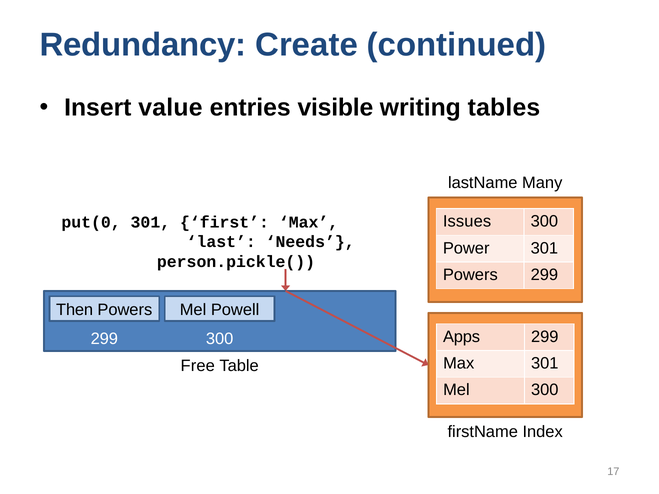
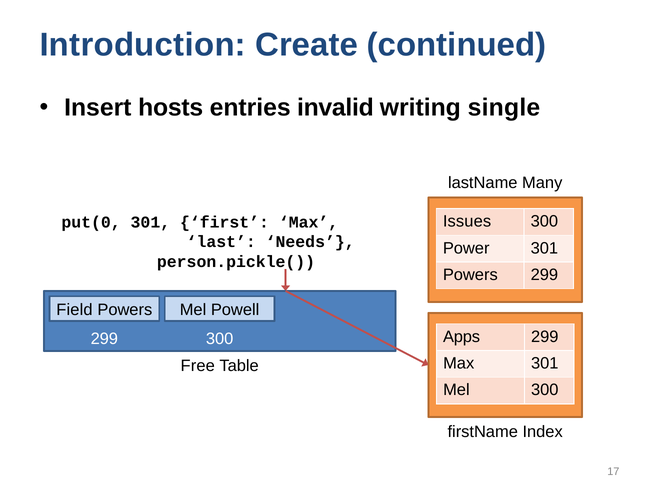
Redundancy: Redundancy -> Introduction (143, 45)
value: value -> hosts (171, 108)
visible: visible -> invalid (335, 108)
tables: tables -> single (504, 108)
Then: Then -> Field (74, 310)
